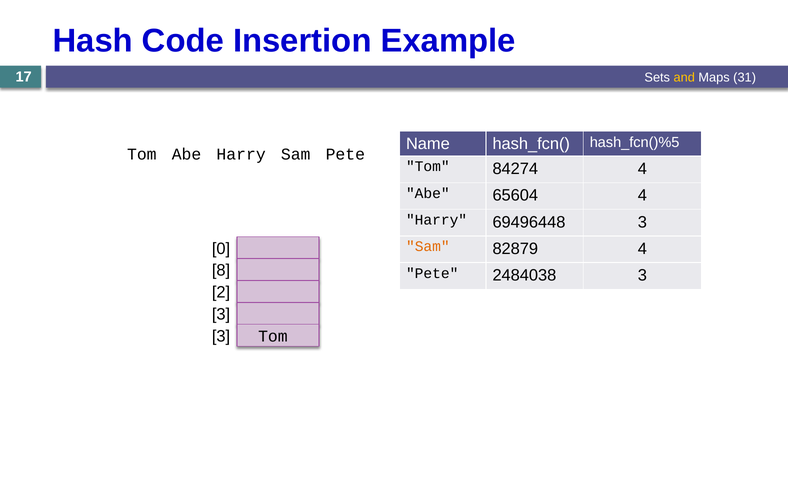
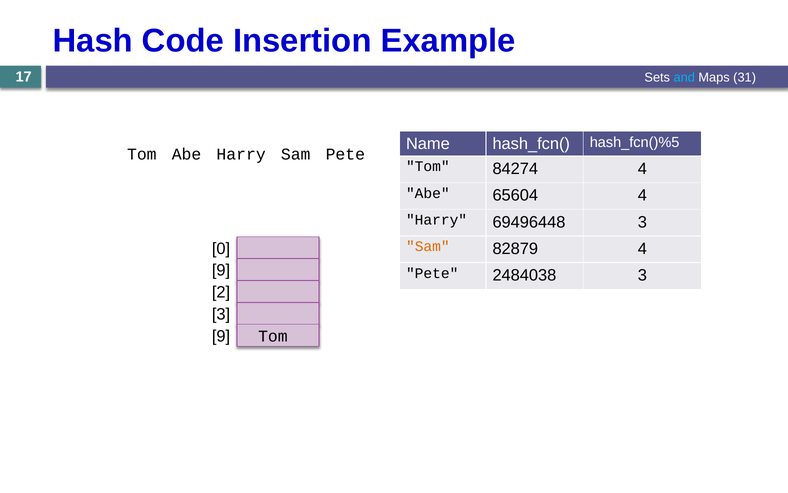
and colour: yellow -> light blue (684, 78)
8: 8 -> 9 (221, 270)
3: 3 -> 9 (221, 336)
